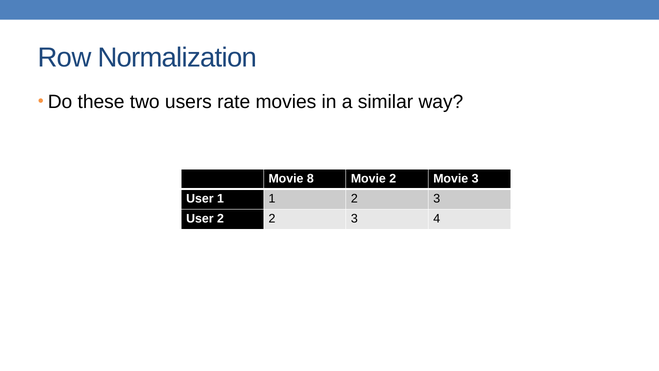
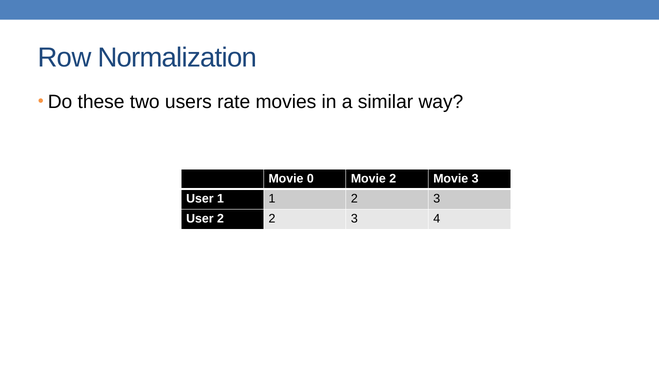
8: 8 -> 0 (310, 178)
